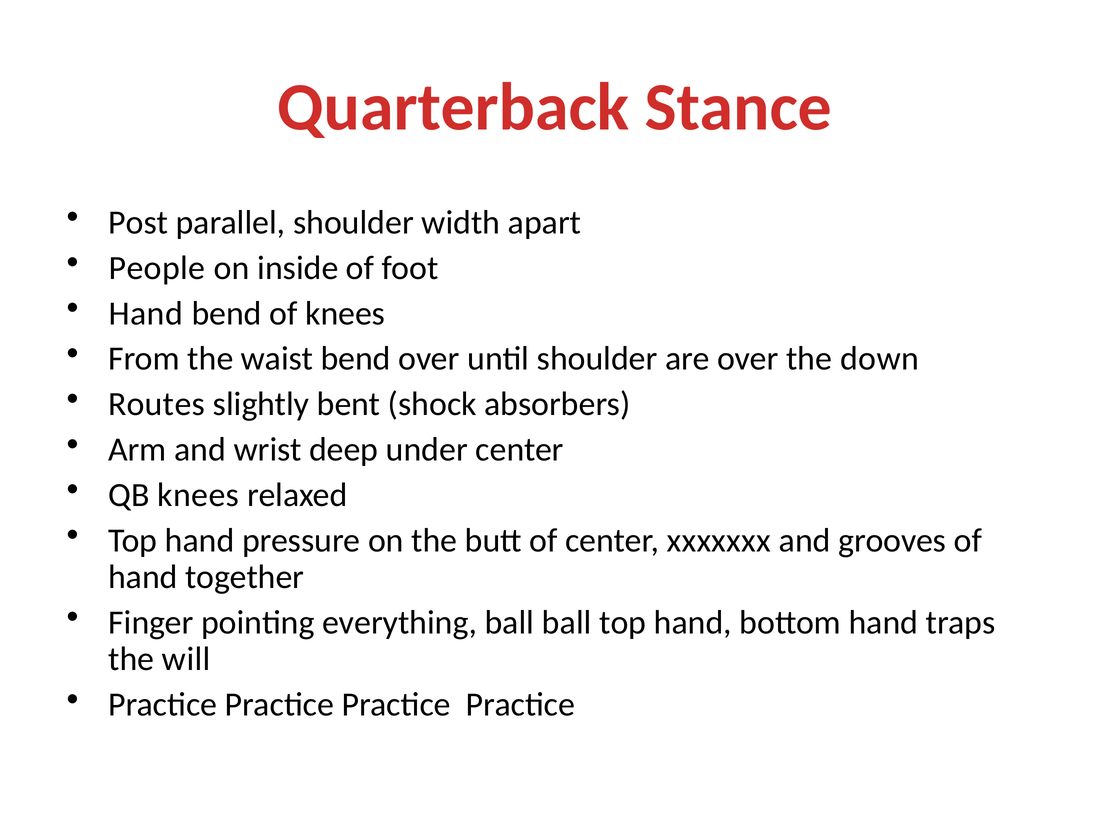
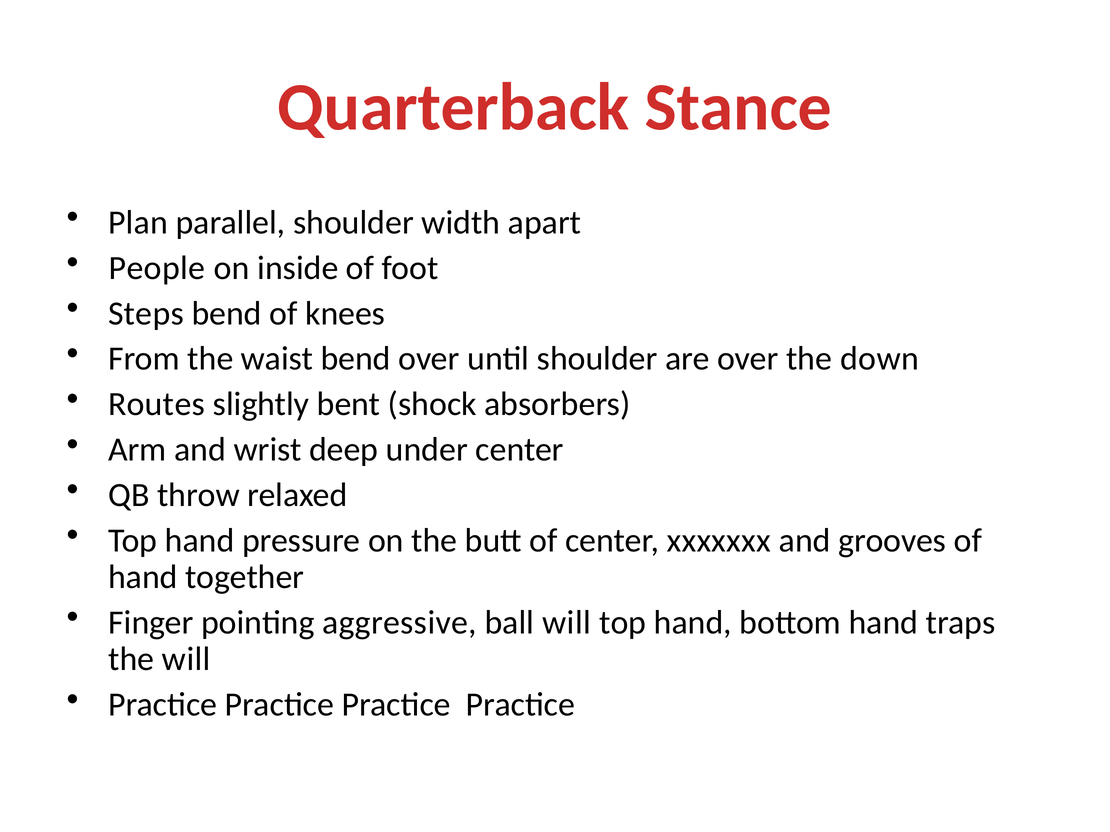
Post: Post -> Plan (138, 223)
Hand: Hand -> Steps (146, 314)
QB knees: knees -> throw (198, 495)
everything: everything -> aggressive (399, 623)
ball ball: ball -> will (567, 623)
